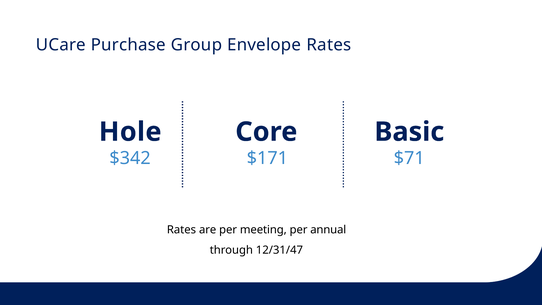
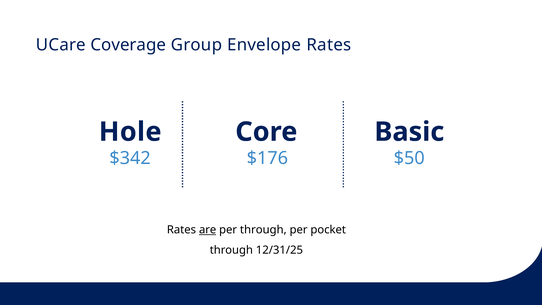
Purchase: Purchase -> Coverage (128, 45)
$171: $171 -> $176 (267, 158)
$71: $71 -> $50 (409, 158)
are underline: none -> present (208, 230)
per meeting: meeting -> through (263, 230)
annual: annual -> pocket (328, 230)
12/31/47: 12/31/47 -> 12/31/25 (279, 250)
